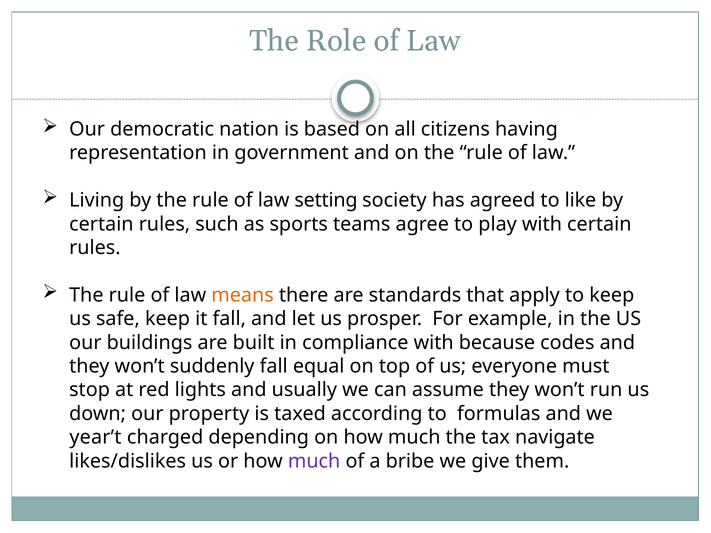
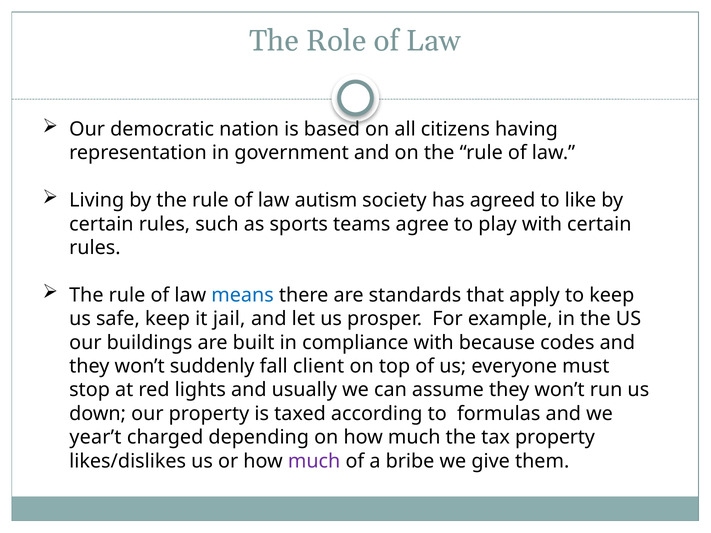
setting: setting -> autism (326, 200)
means colour: orange -> blue (243, 295)
it fall: fall -> jail (229, 319)
equal: equal -> client (319, 366)
tax navigate: navigate -> property (555, 438)
